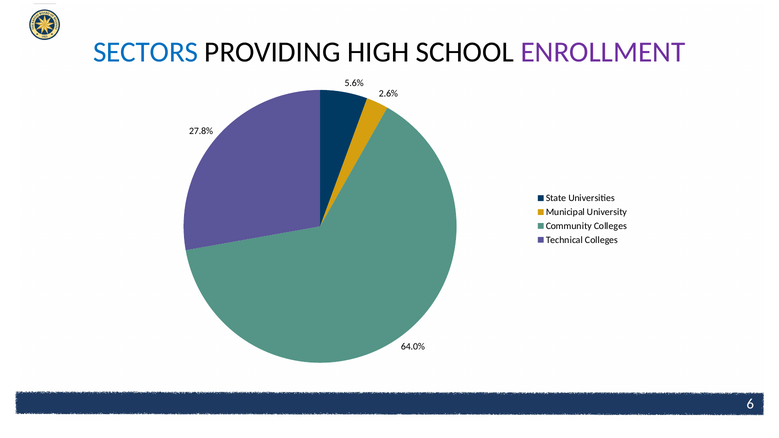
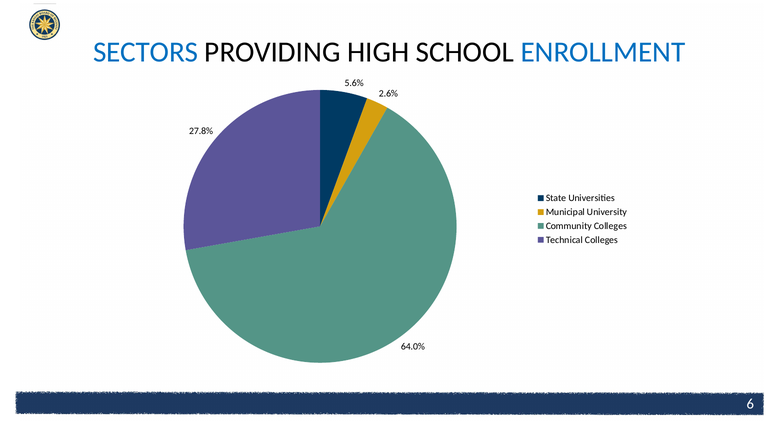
ENROLLMENT colour: purple -> blue (603, 52)
